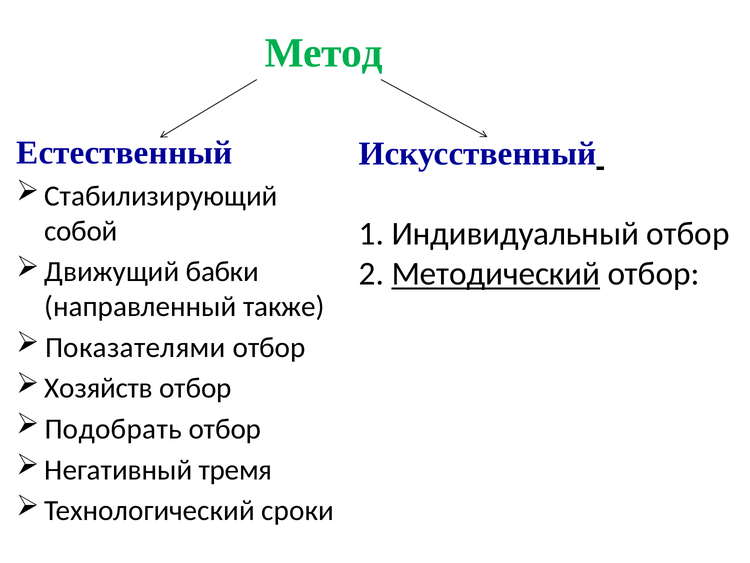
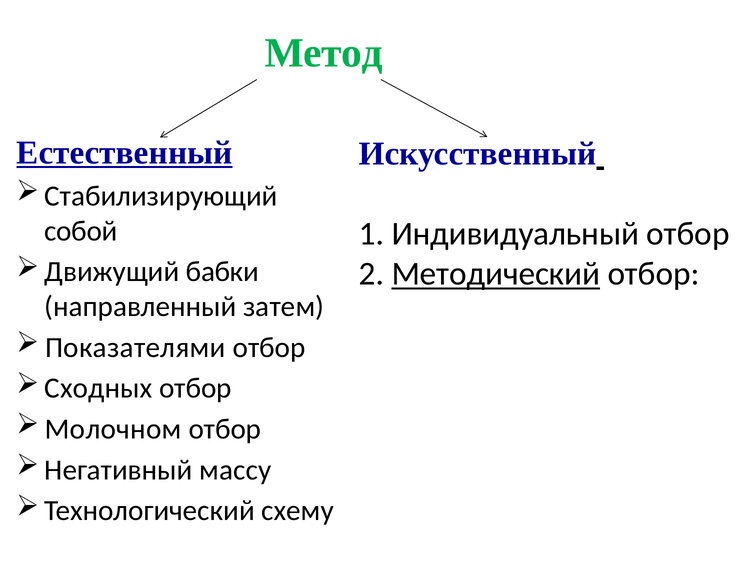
Естественный underline: none -> present (124, 153)
также: также -> затем (284, 306)
Хозяйств: Хозяйств -> Сходных (98, 388)
Подобрать: Подобрать -> Молочном (113, 429)
тремя: тремя -> массу (235, 469)
сроки: сроки -> схему (298, 510)
